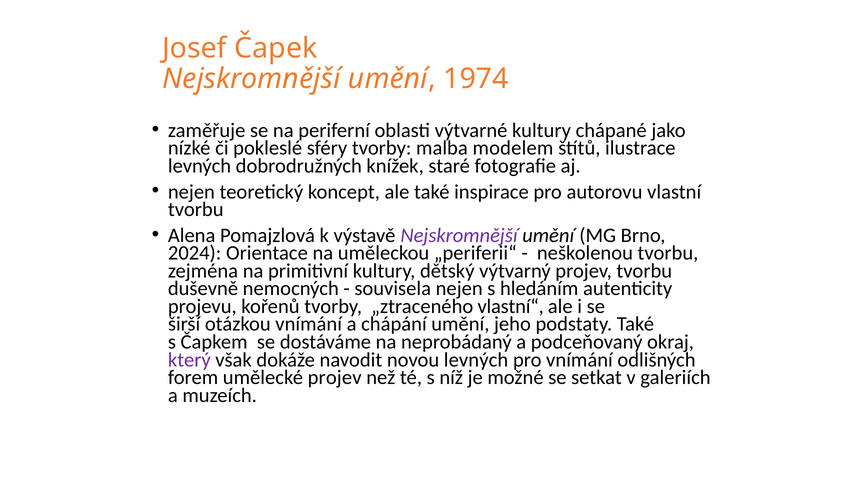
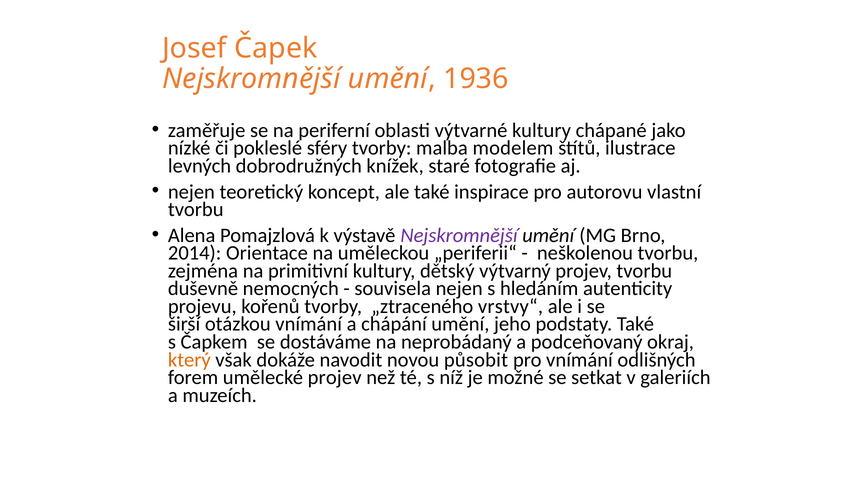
1974: 1974 -> 1936 (476, 79)
2024: 2024 -> 2014 (195, 253)
vlastní“: vlastní“ -> vrstvy“ (510, 307)
který colour: purple -> orange (189, 360)
novou levných: levných -> působit (476, 360)
